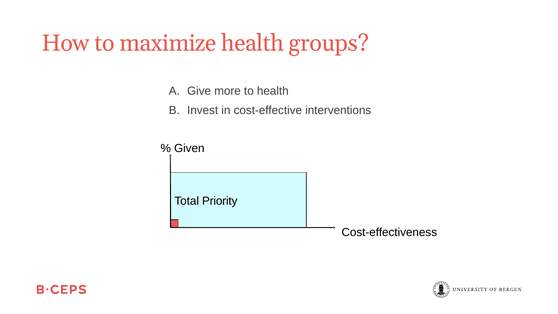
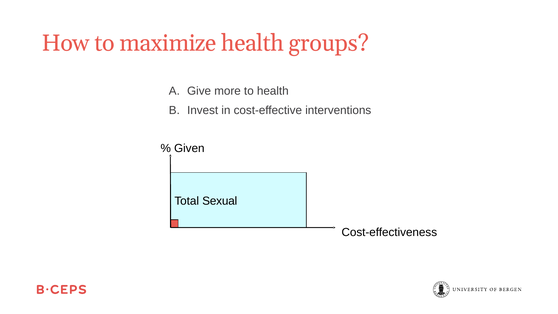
Priority: Priority -> Sexual (220, 201)
